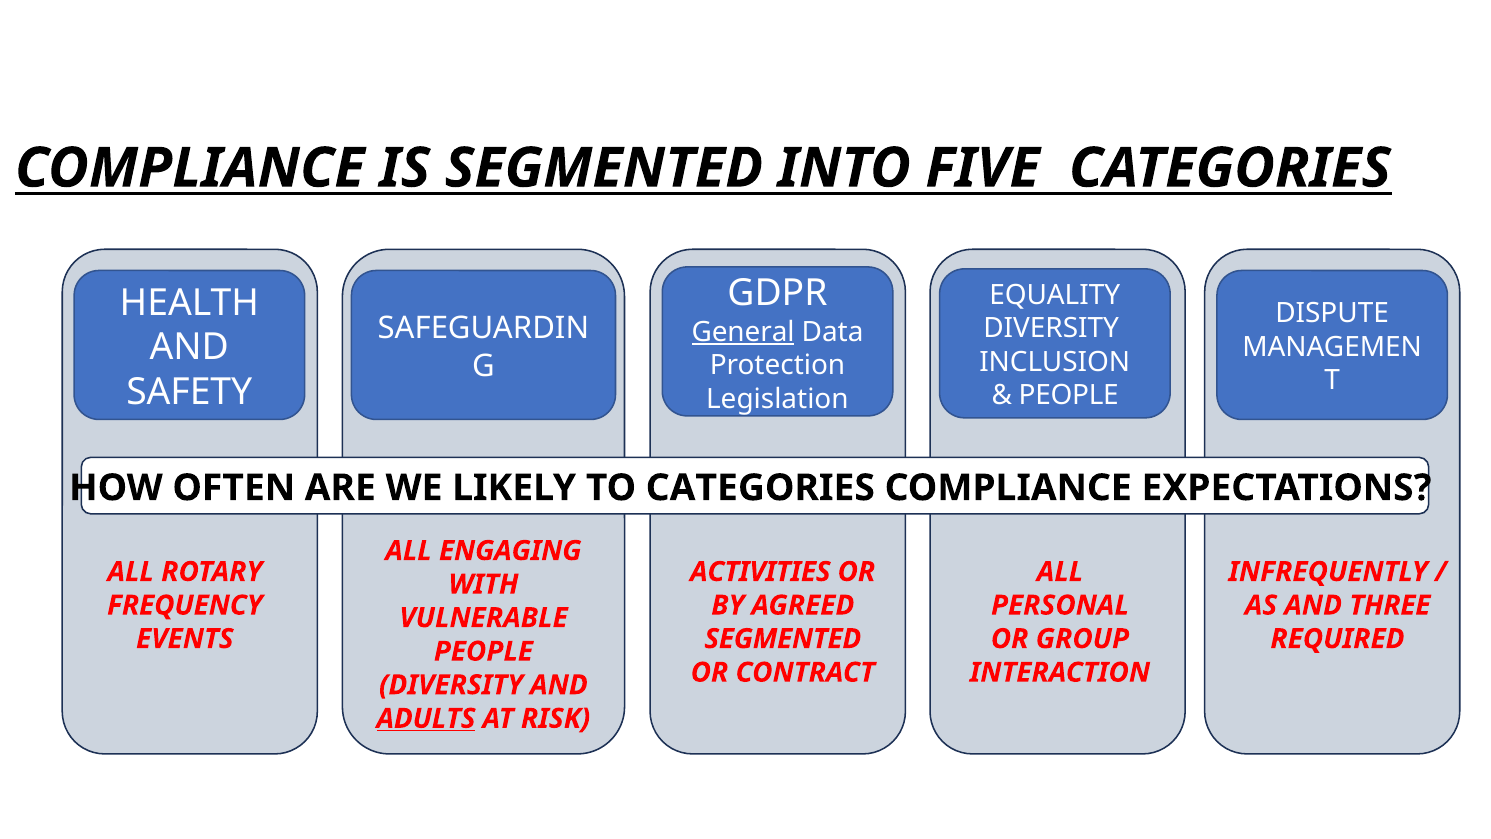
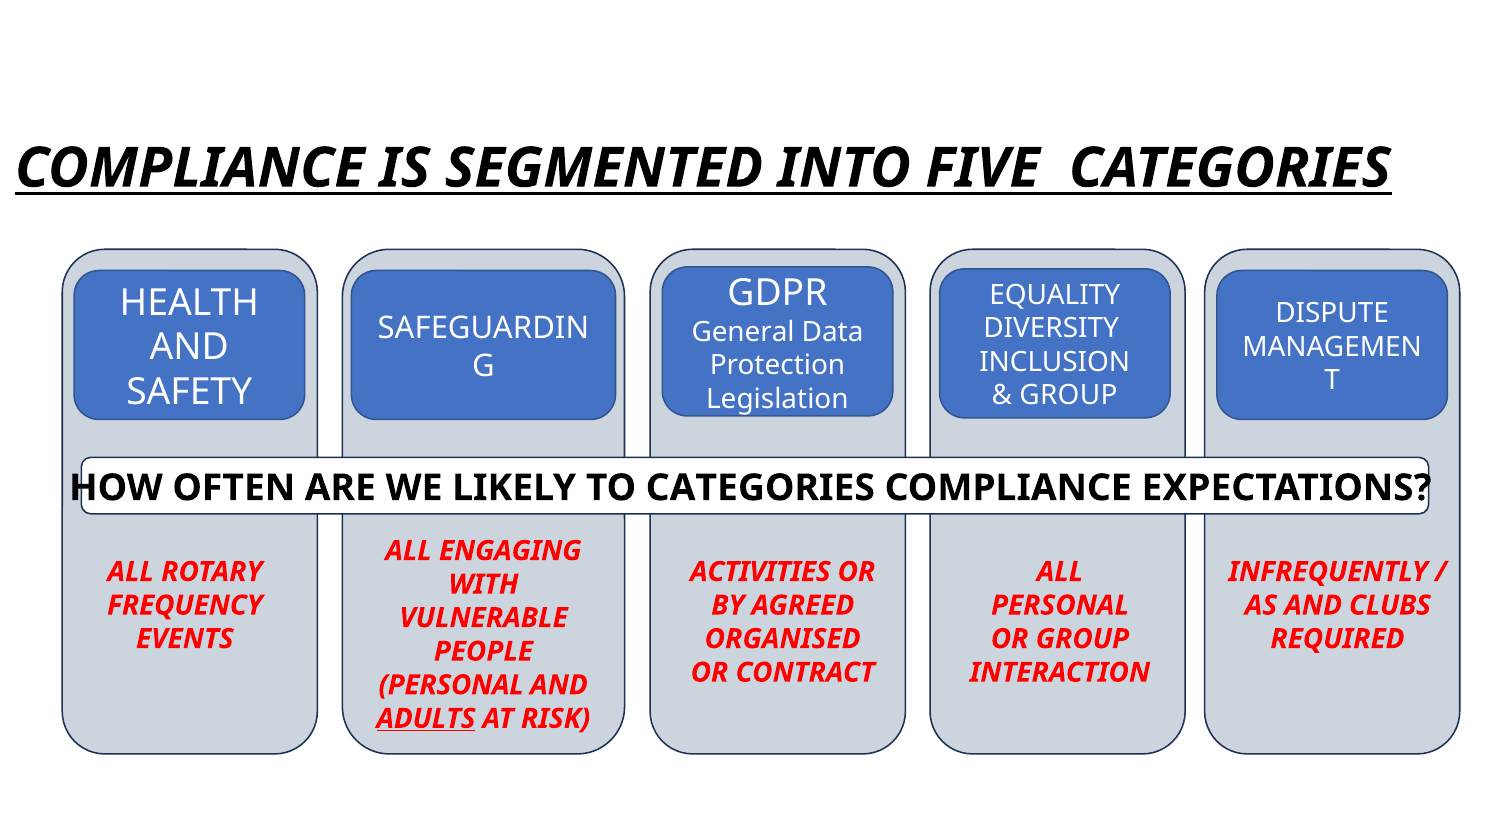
General underline: present -> none (743, 332)
PEOPLE: PEOPLE -> GROUP (1068, 395)
THREE: THREE -> CLUBS (1390, 605)
SEGMENTED: SEGMENTED -> ORGANISED (783, 639)
DIVERSITY: DIVERSITY -> PERSONAL (451, 685)
